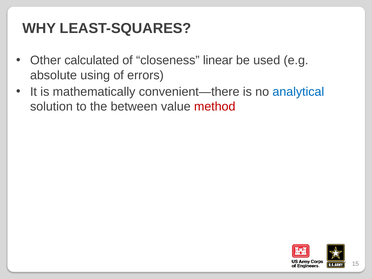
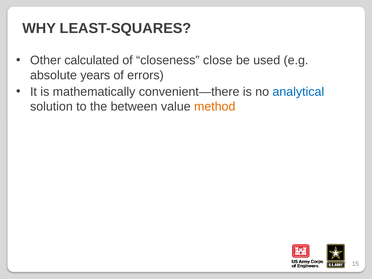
linear: linear -> close (218, 60)
using: using -> years (95, 75)
method colour: red -> orange (215, 107)
